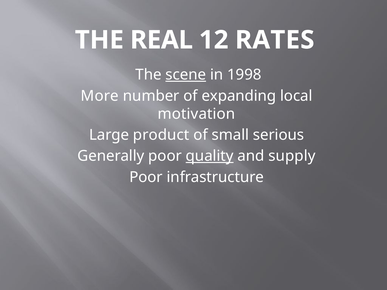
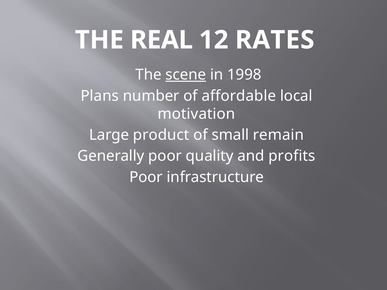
More: More -> Plans (100, 96)
expanding: expanding -> affordable (239, 96)
serious: serious -> remain (278, 135)
quality underline: present -> none (210, 156)
supply: supply -> profits (292, 156)
